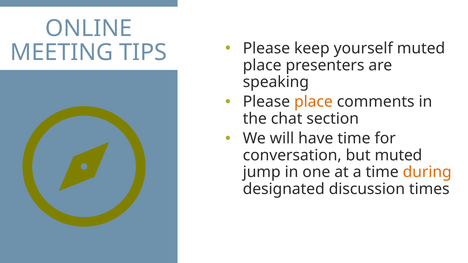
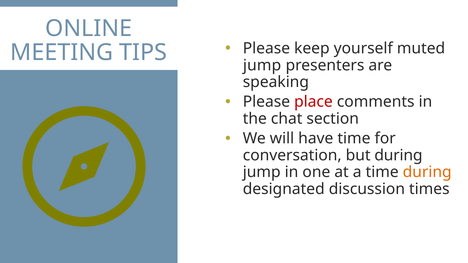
place: place -> jump (262, 65)
place colour: orange -> red (313, 102)
but muted: muted -> during (398, 155)
